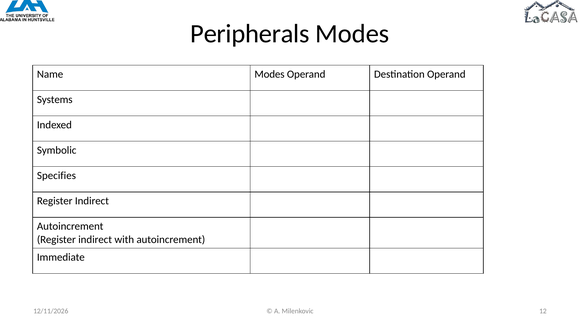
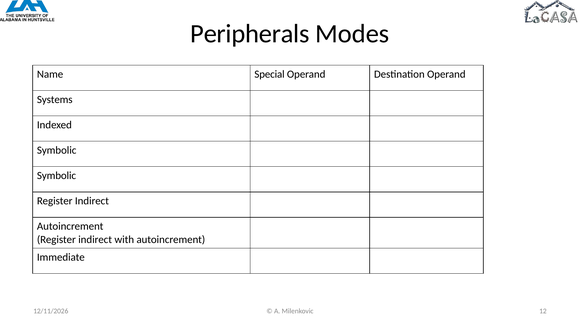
Name Modes: Modes -> Special (270, 74)
Specifies: Specifies -> Symbolic (57, 176)
